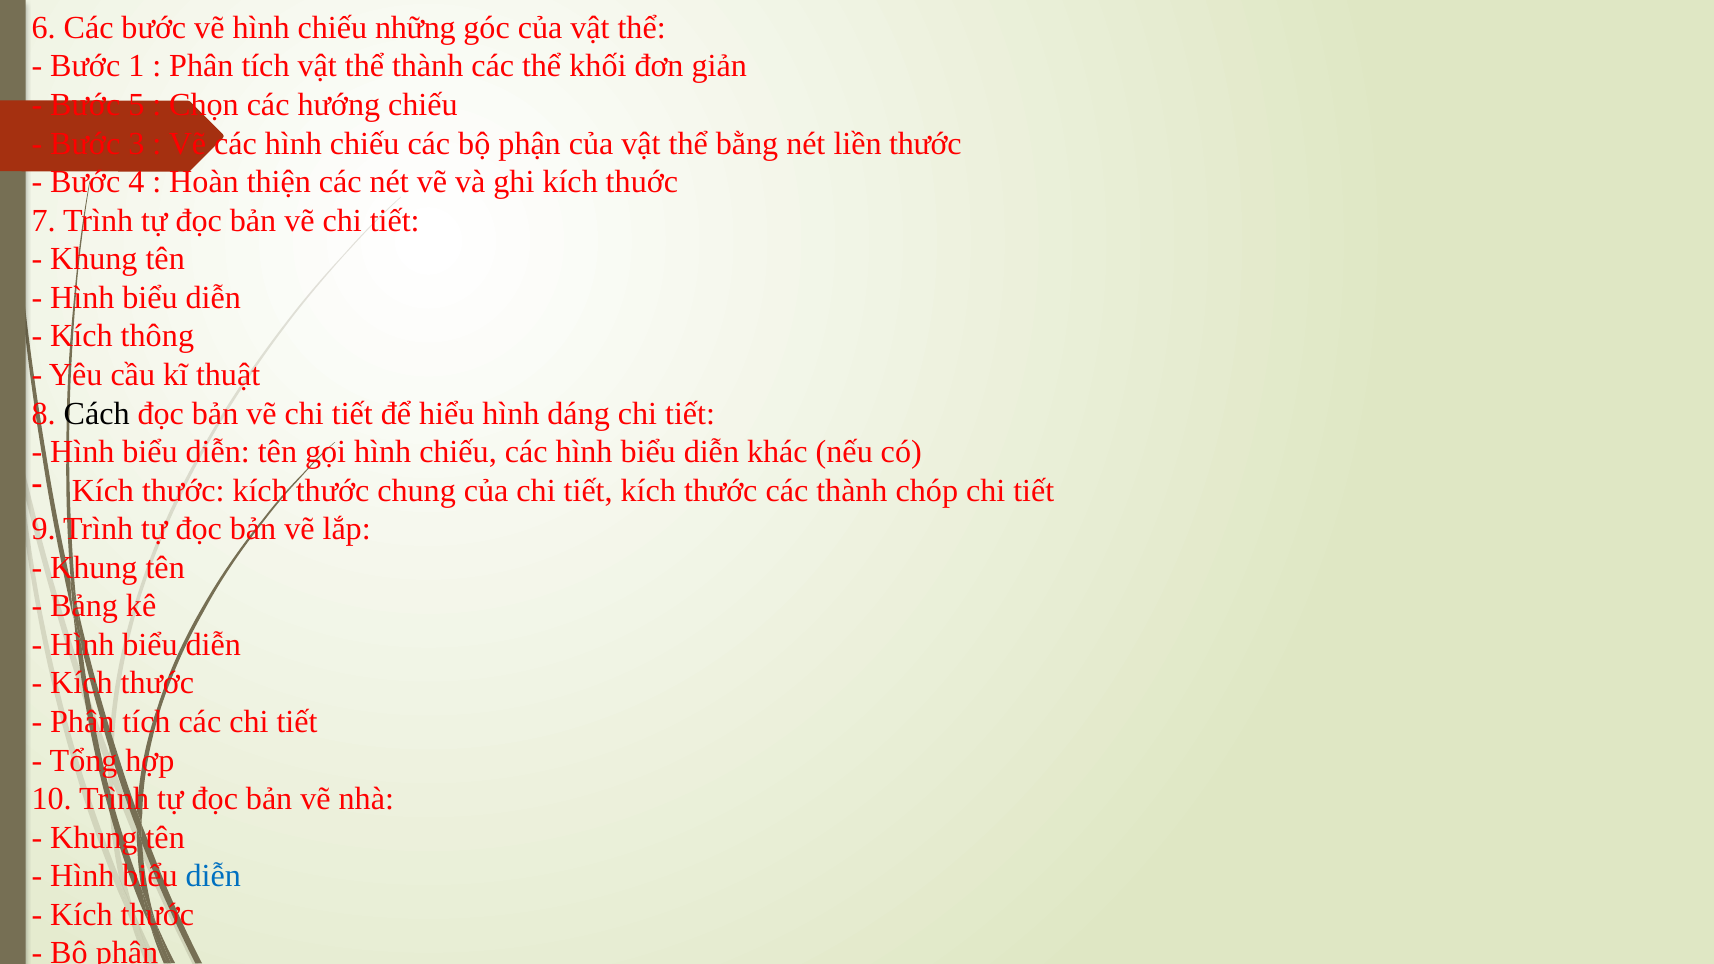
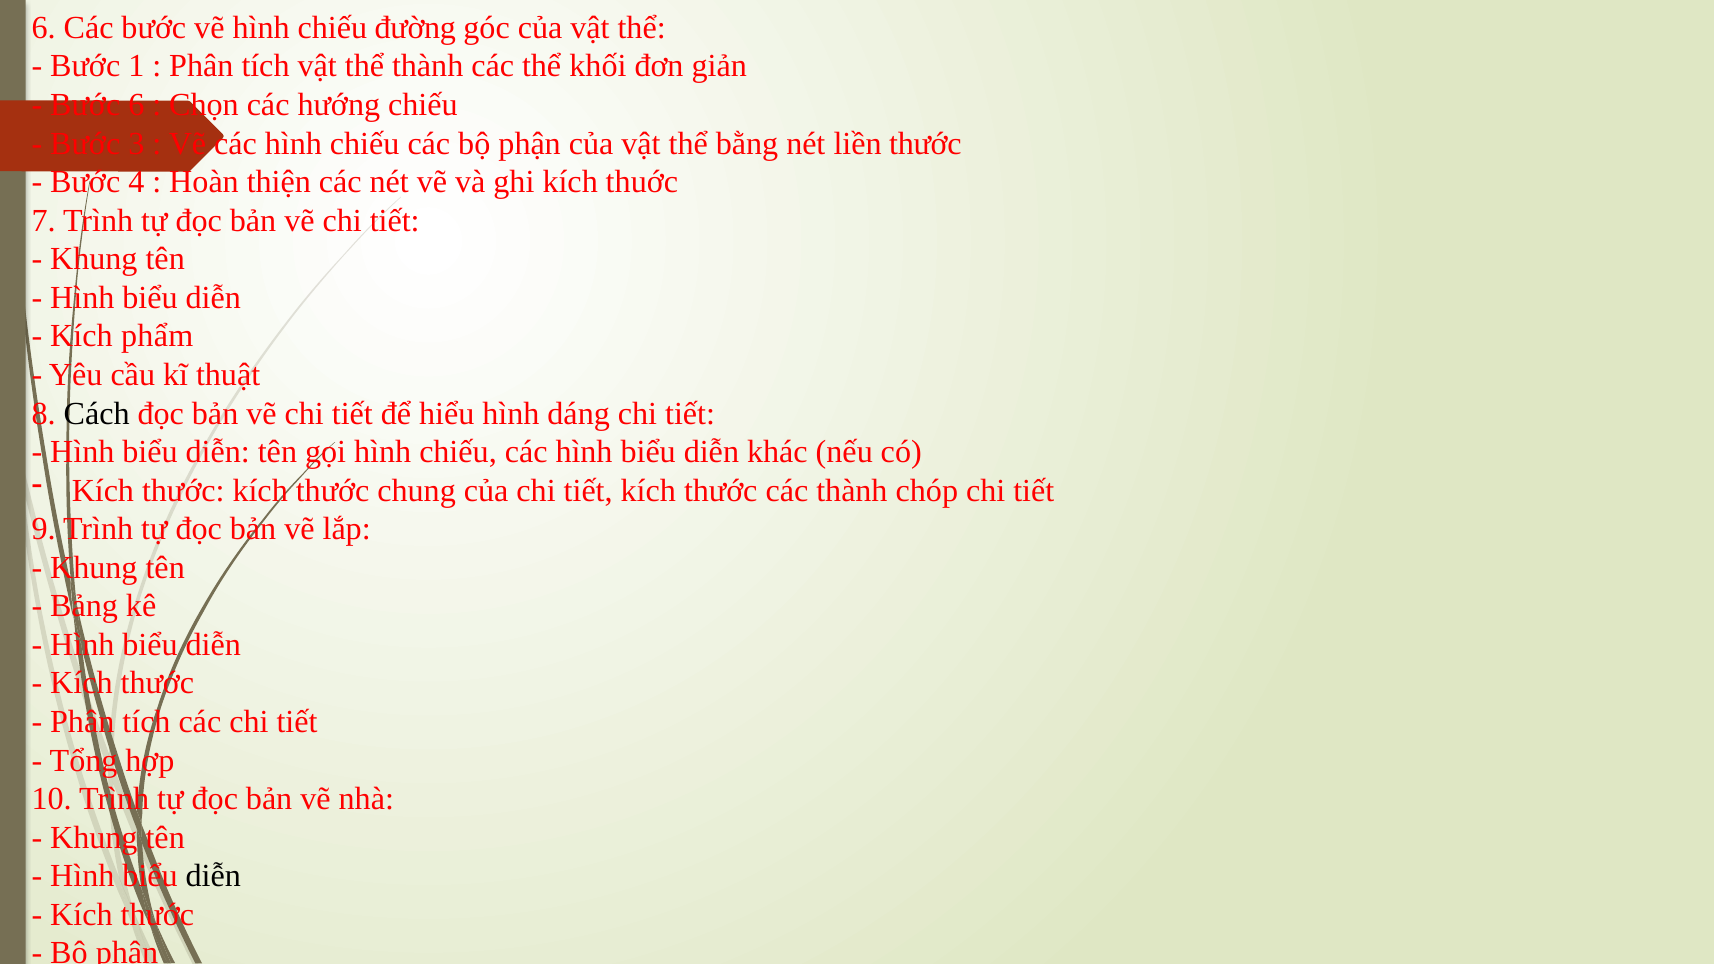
những: những -> đường (415, 28)
Bước 5: 5 -> 6 (136, 105)
thông: thông -> phẩm (157, 336)
diễn colour: blue -> black (213, 876)
